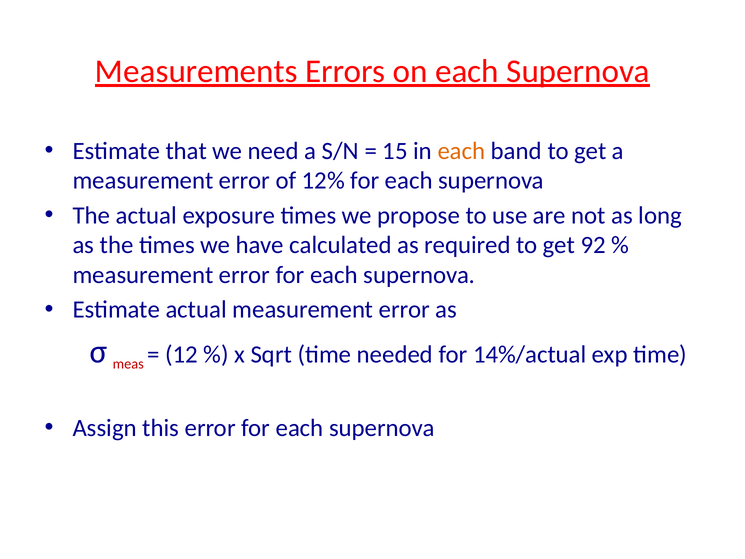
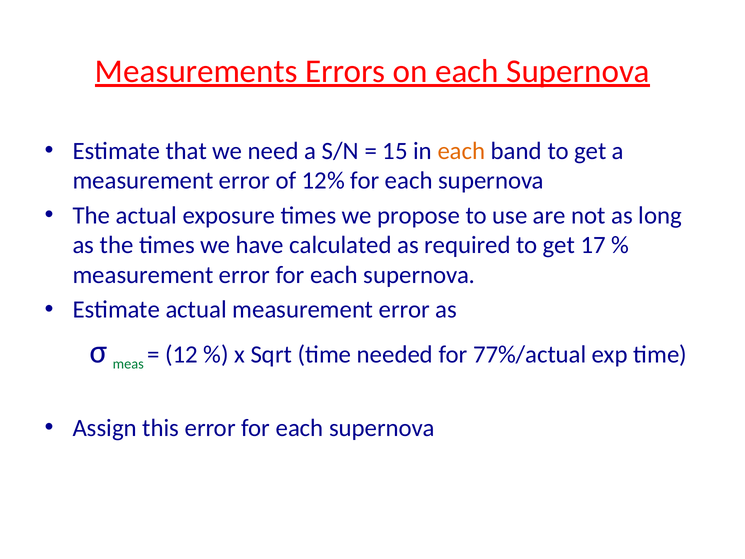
92: 92 -> 17 (593, 245)
meas colour: red -> green (128, 364)
14%/actual: 14%/actual -> 77%/actual (530, 354)
